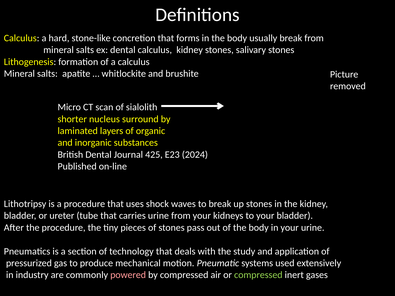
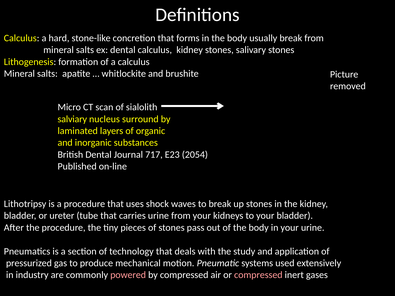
shorter: shorter -> salviary (72, 119)
425: 425 -> 717 (154, 155)
2024: 2024 -> 2054 (195, 155)
compressed colour: light green -> pink (258, 275)
